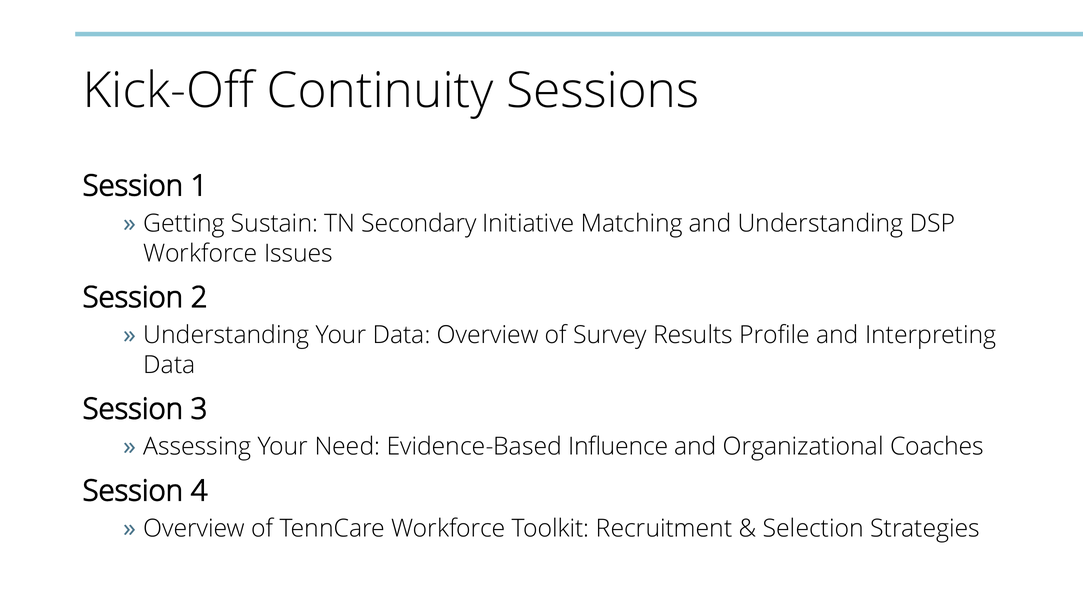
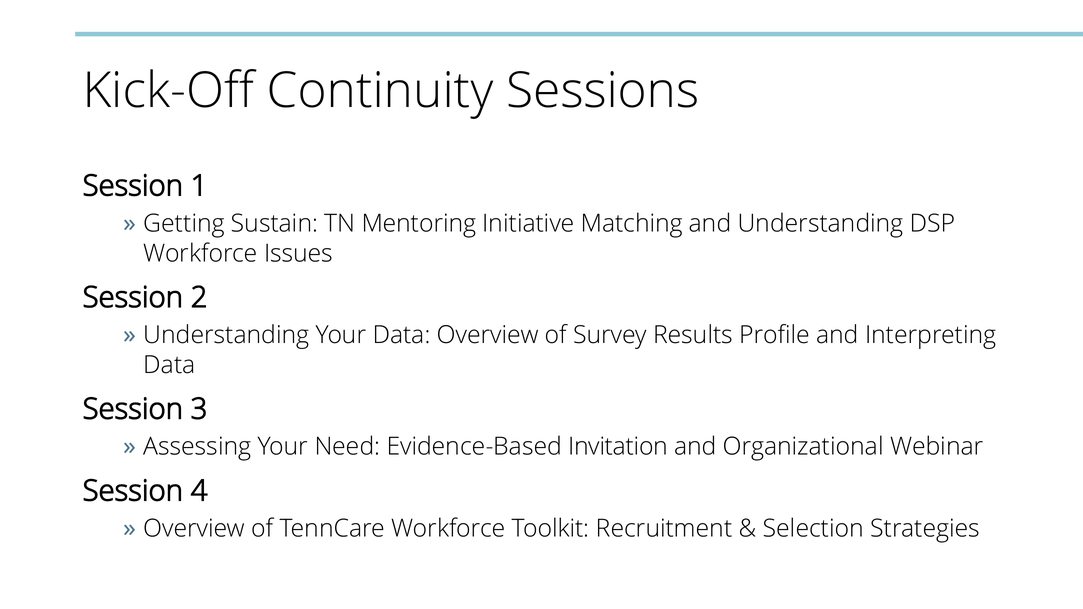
Secondary: Secondary -> Mentoring (419, 224)
Influence: Influence -> Invitation (618, 447)
Coaches: Coaches -> Webinar (937, 447)
